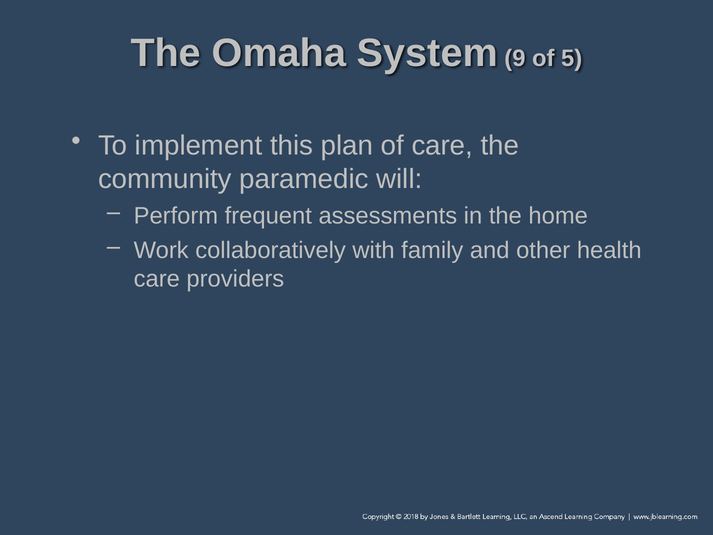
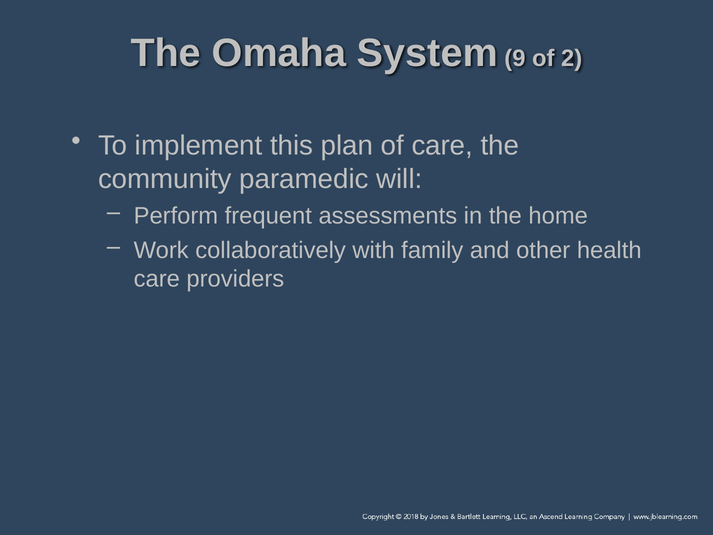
5: 5 -> 2 (572, 58)
